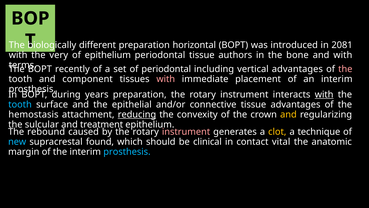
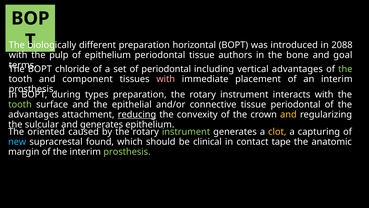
2081: 2081 -> 2088 (342, 45)
very: very -> pulp (59, 55)
and with: with -> goal (343, 55)
recently: recently -> chloride (72, 69)
the colour: pink -> light green (345, 69)
years: years -> types (97, 94)
with underline: present -> none (324, 94)
tooth colour: light blue -> light green (20, 104)
tissue advantages: advantages -> periodontal (296, 104)
hemostasis: hemostasis -> advantages (33, 114)
and treatment: treatment -> generates (102, 124)
rebound: rebound -> oriented (46, 132)
instrument colour: pink -> light green (186, 132)
technique: technique -> capturing (319, 132)
vital: vital -> tape (281, 142)
prosthesis colour: light blue -> light green (127, 152)
